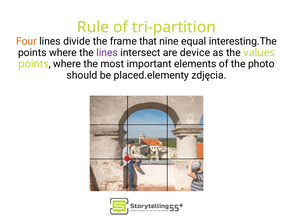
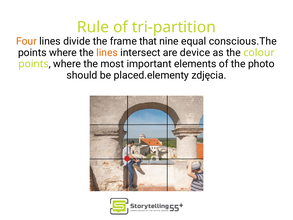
interesting.The: interesting.The -> conscious.The (243, 41)
lines colour: purple -> orange (107, 53)
values: values -> colour (259, 53)
